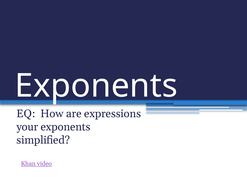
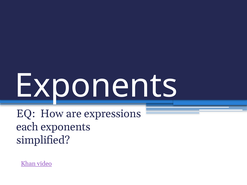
your: your -> each (27, 127)
